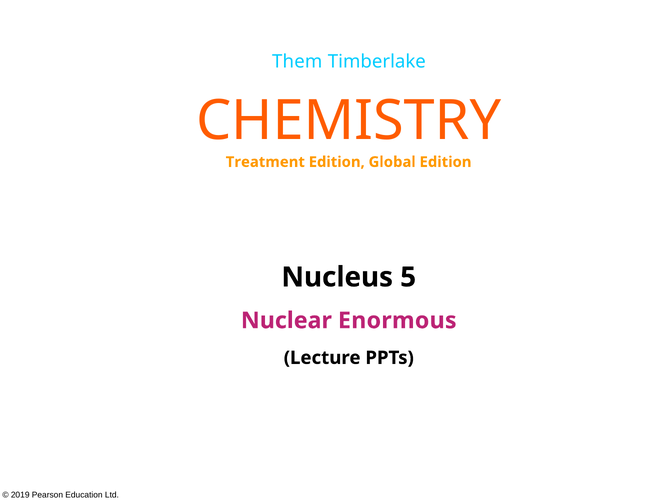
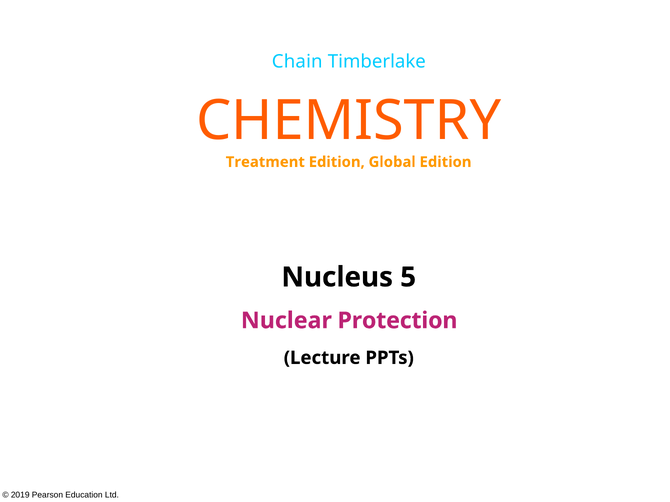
Them: Them -> Chain (297, 62)
Enormous: Enormous -> Protection (398, 321)
